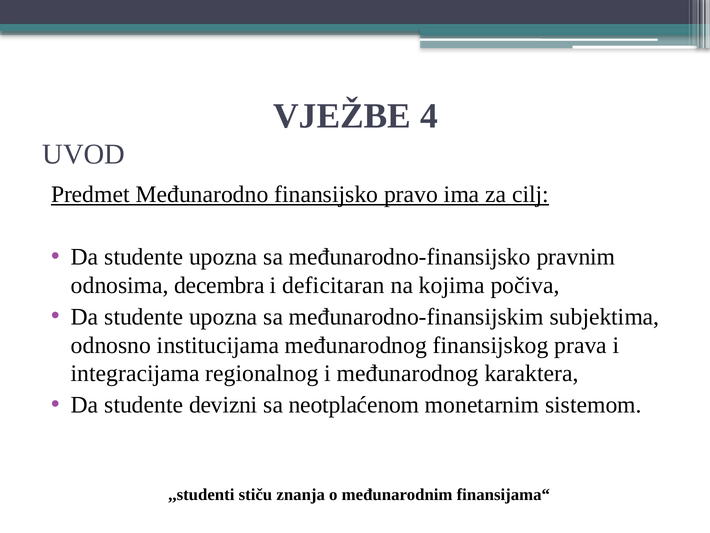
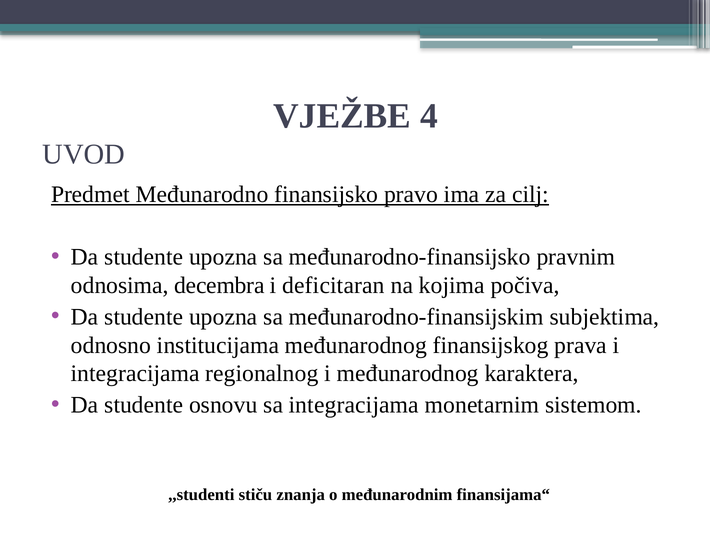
devizni: devizni -> osnovu (223, 405)
sa neotplaćenom: neotplaćenom -> integracijama (354, 405)
